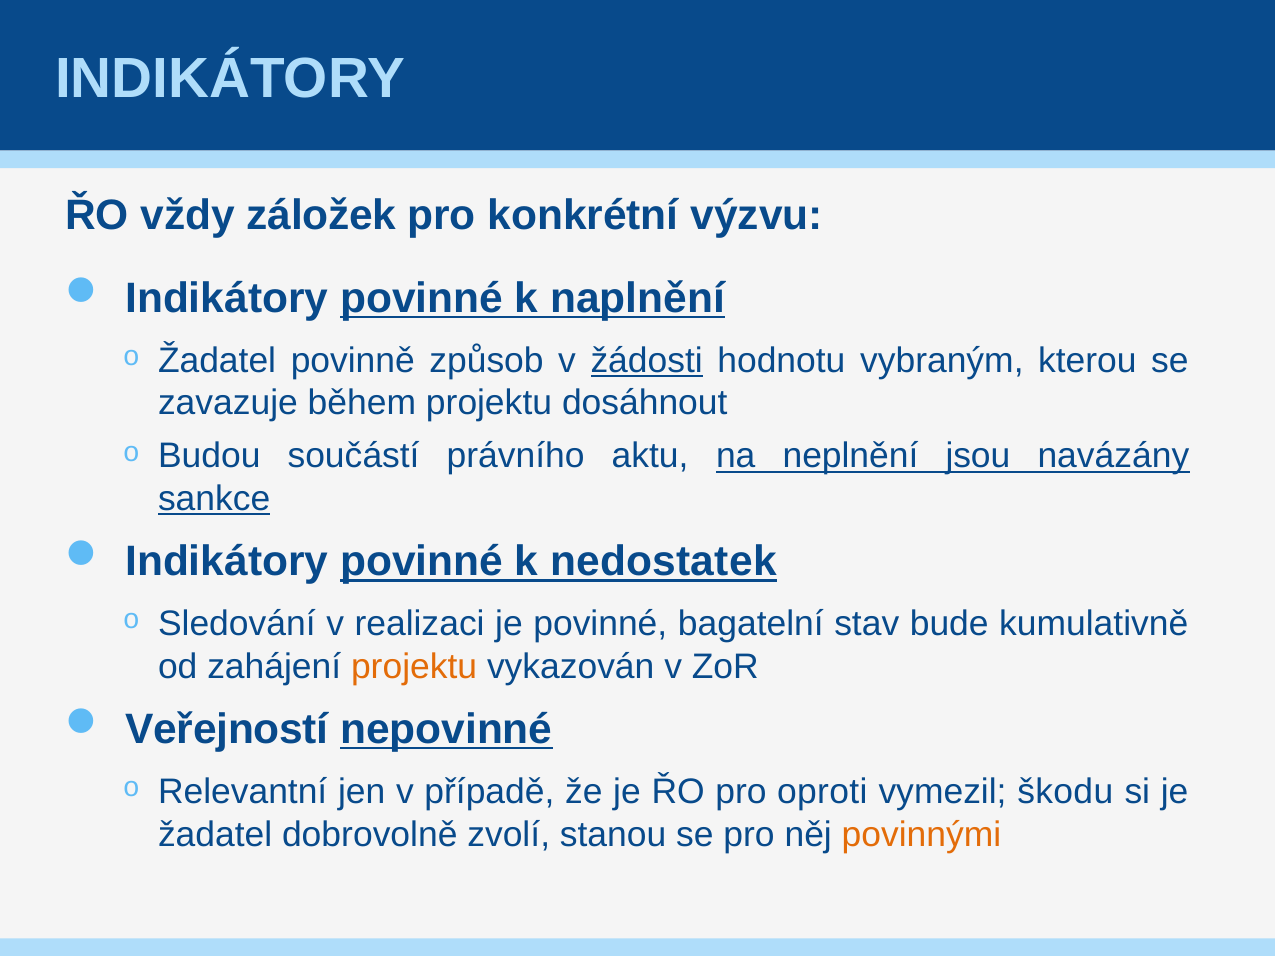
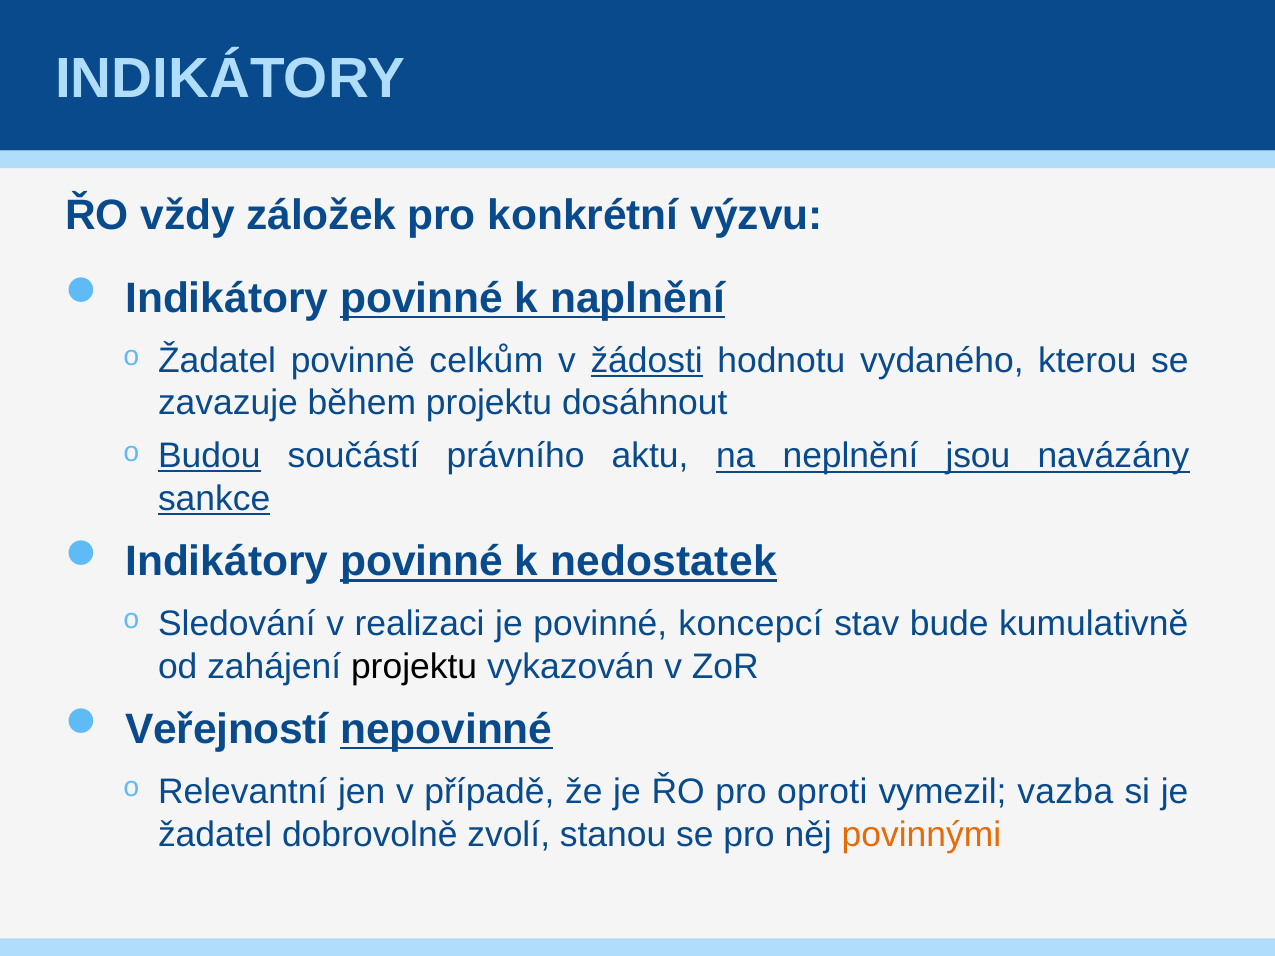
způsob: způsob -> celkům (486, 361)
vybraným: vybraným -> vydaného (942, 361)
Budou underline: none -> present (209, 456)
bagatelní: bagatelní -> koncepcí (751, 624)
projektu colour: orange -> black (414, 667)
škodu: škodu -> vazba (1065, 792)
